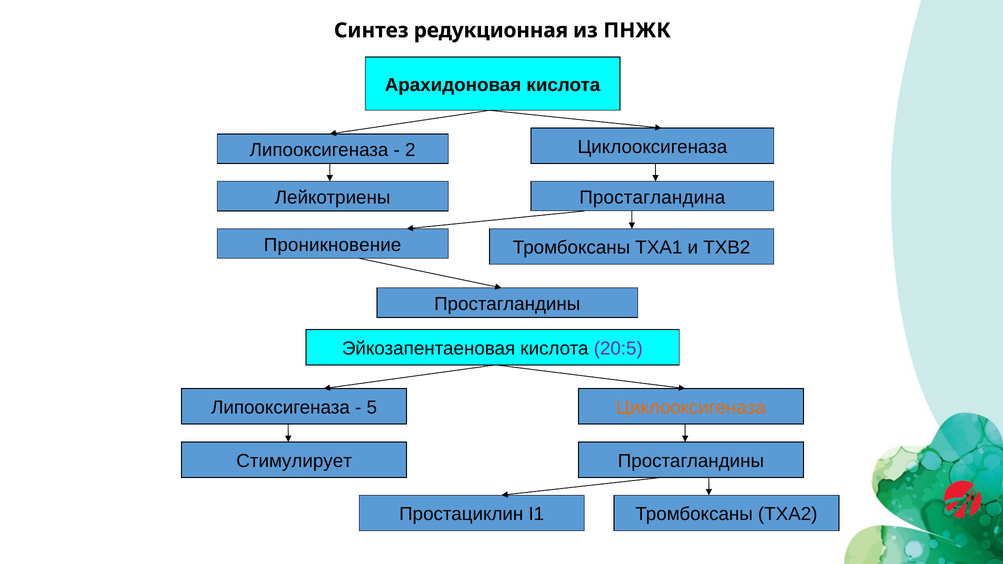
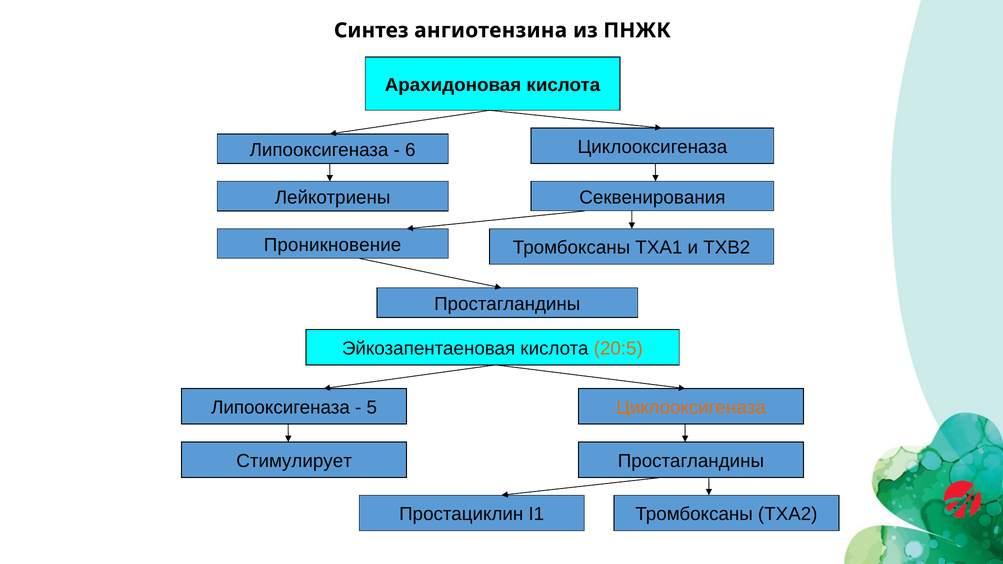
редукционная: редукционная -> ангиотензина (491, 30)
2: 2 -> 6 (410, 150)
Простагландина: Простагландина -> Секвенирования (652, 197)
20:5 colour: purple -> orange (618, 349)
